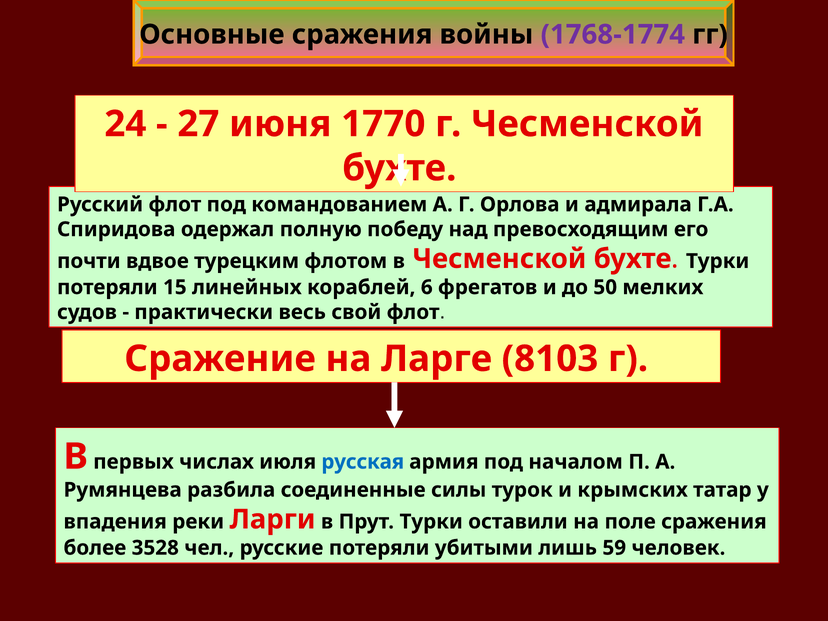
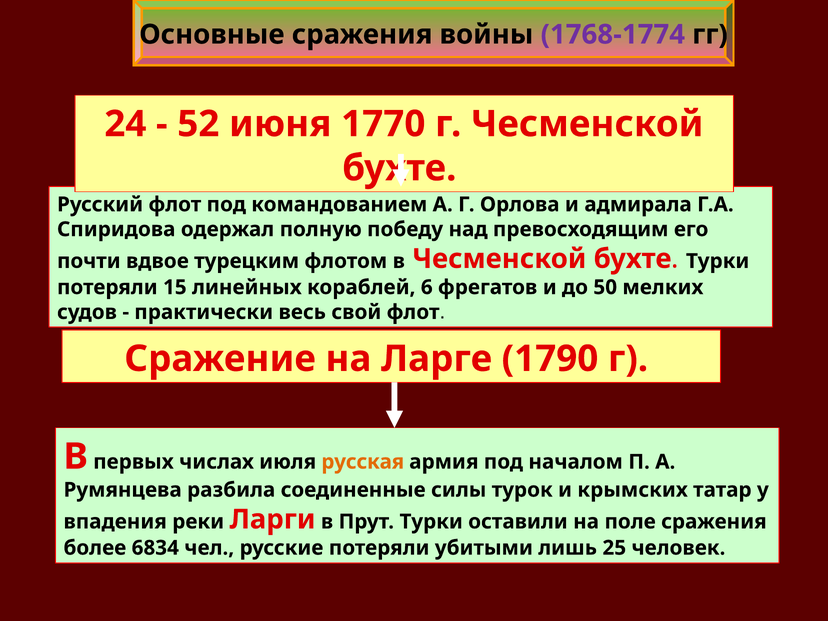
27: 27 -> 52 (198, 124)
8103: 8103 -> 1790 (550, 359)
русская colour: blue -> orange (363, 462)
3528: 3528 -> 6834 (155, 548)
59: 59 -> 25 (614, 548)
